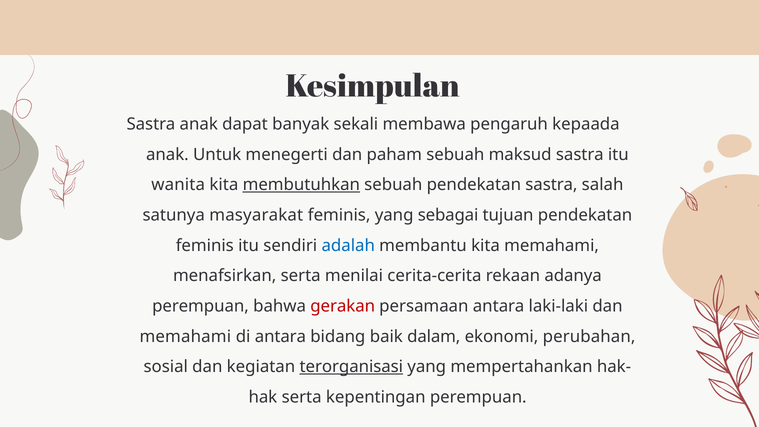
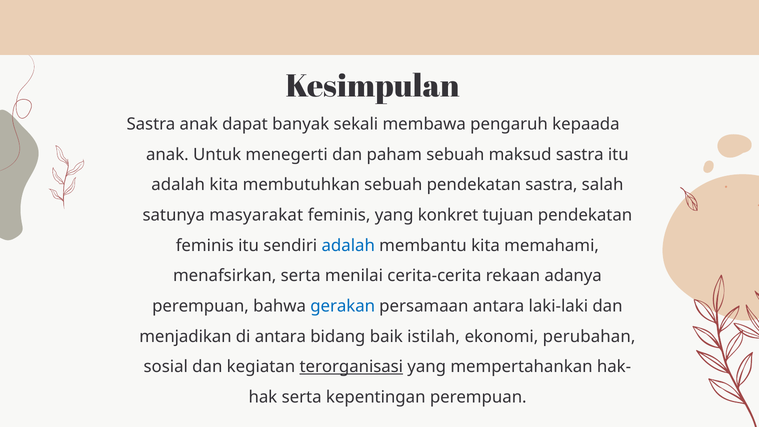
wanita: wanita -> adalah (178, 185)
membutuhkan underline: present -> none (301, 185)
sebagai: sebagai -> konkret (448, 215)
gerakan colour: red -> blue (343, 306)
memahami: memahami -> menjadikan (185, 337)
dalam: dalam -> istilah (434, 337)
